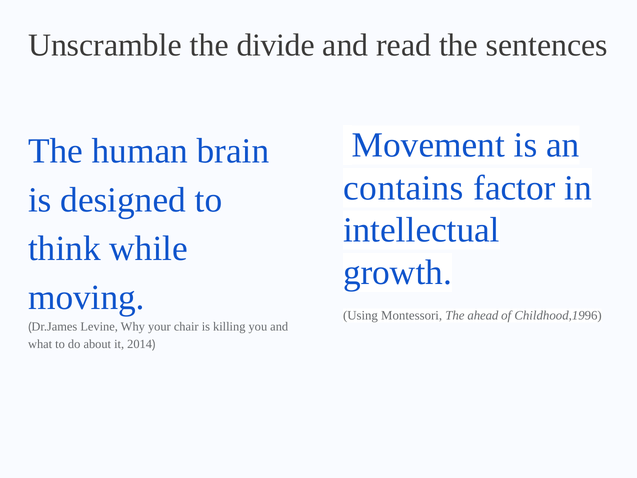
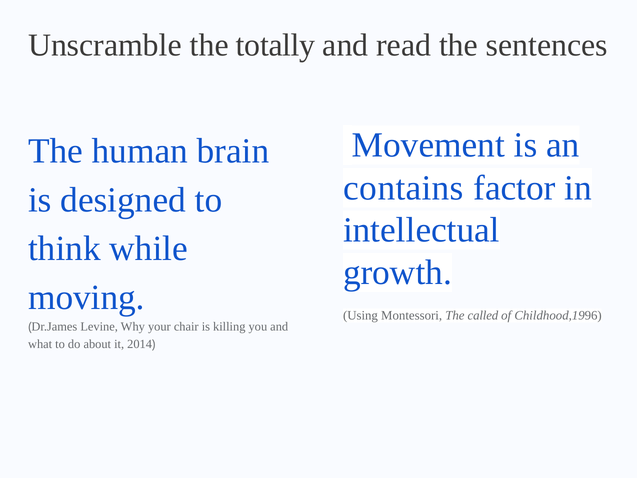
divide: divide -> totally (276, 45)
ahead: ahead -> called (483, 315)
